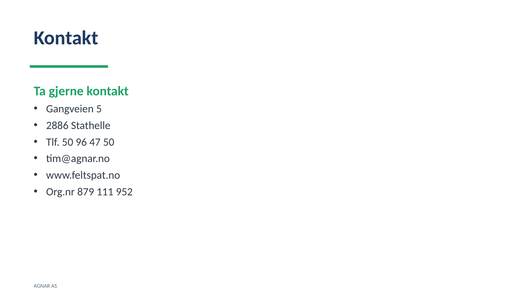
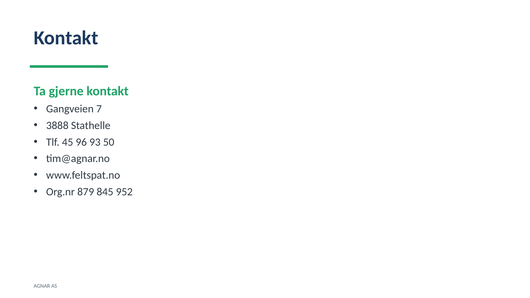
5: 5 -> 7 (99, 109)
2886: 2886 -> 3888 (57, 126)
Tlf 50: 50 -> 45 (68, 142)
47: 47 -> 93 (95, 142)
111: 111 -> 845 (105, 192)
